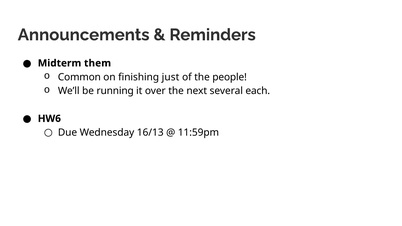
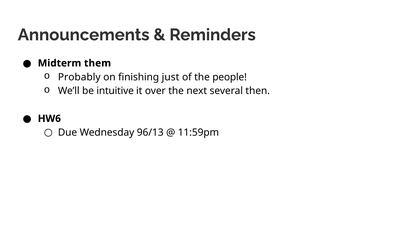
Common: Common -> Probably (79, 77)
running: running -> intuitive (115, 91)
each: each -> then (258, 91)
16/13: 16/13 -> 96/13 (150, 133)
